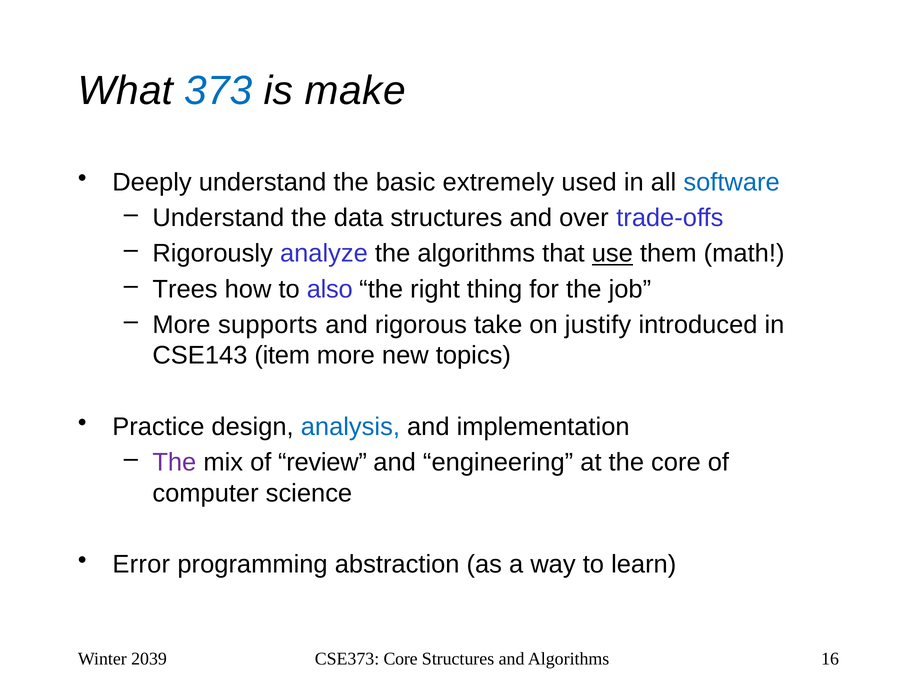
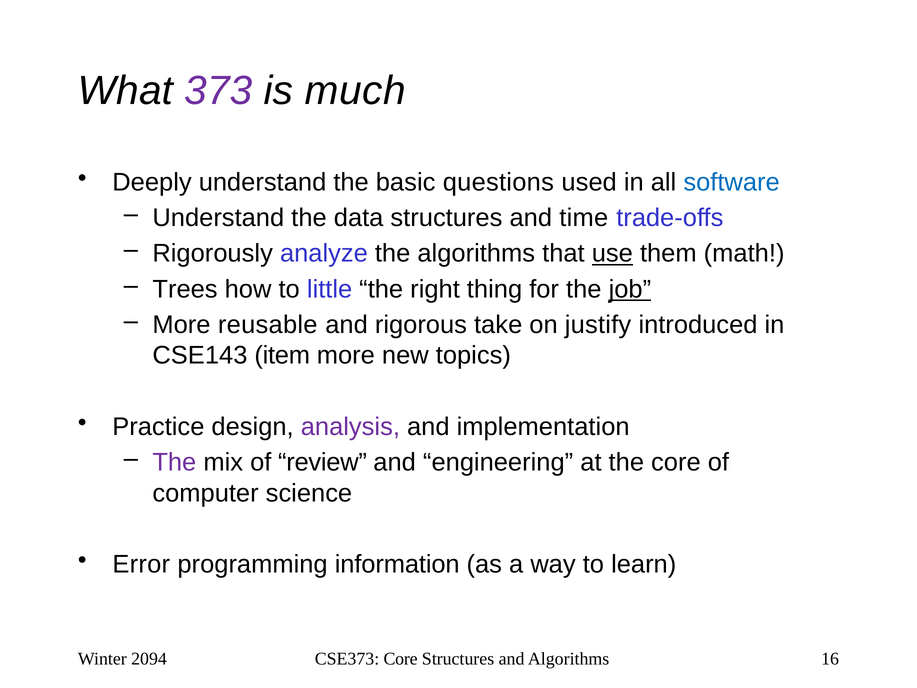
373 colour: blue -> purple (218, 91)
make: make -> much (355, 91)
extremely: extremely -> questions (498, 182)
over: over -> time (584, 218)
also: also -> little (330, 289)
job underline: none -> present (630, 289)
supports: supports -> reusable (268, 325)
analysis colour: blue -> purple (350, 427)
abstraction: abstraction -> information (397, 564)
2039: 2039 -> 2094 (149, 658)
